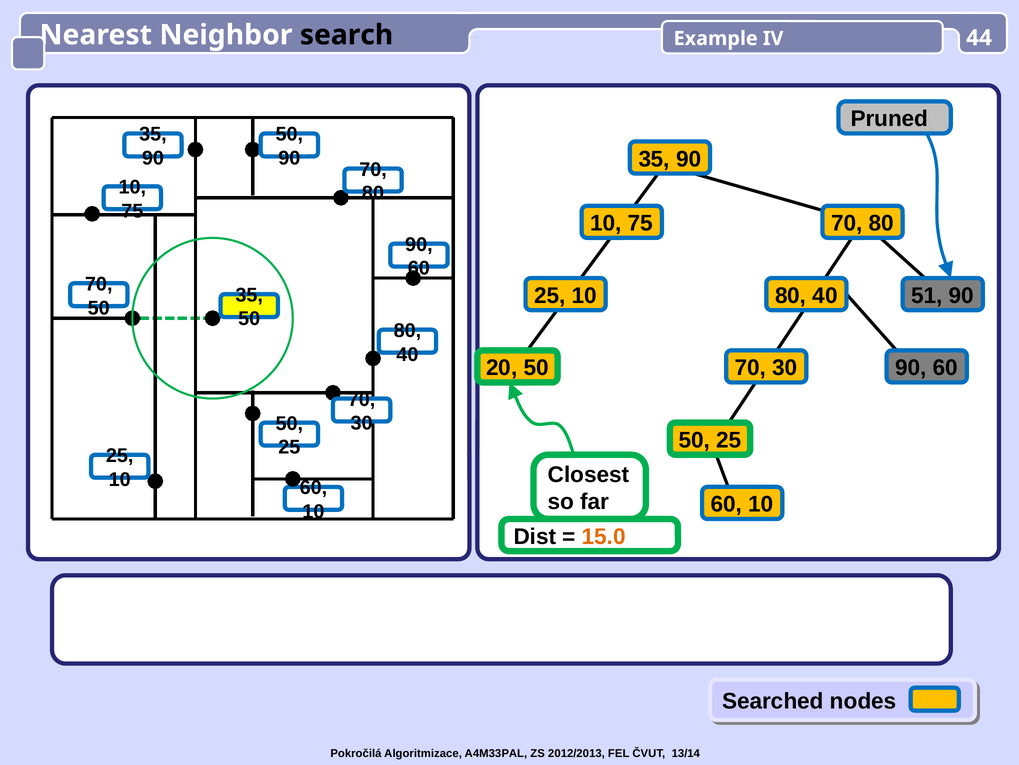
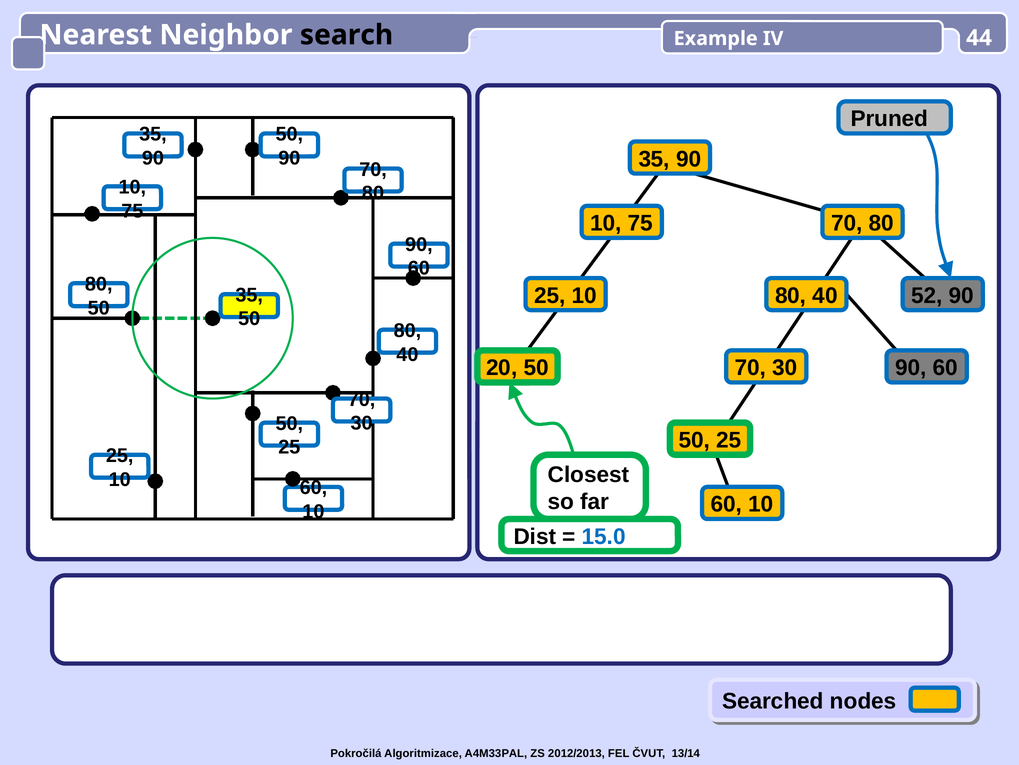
70: 70 -> 80 (99, 284)
51: 51 -> 52 (927, 295)
15.0 colour: orange -> blue (604, 536)
